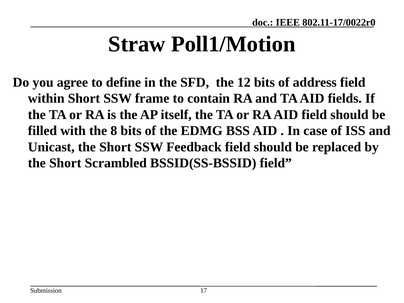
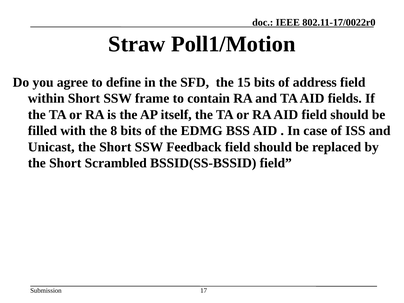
12: 12 -> 15 (244, 82)
